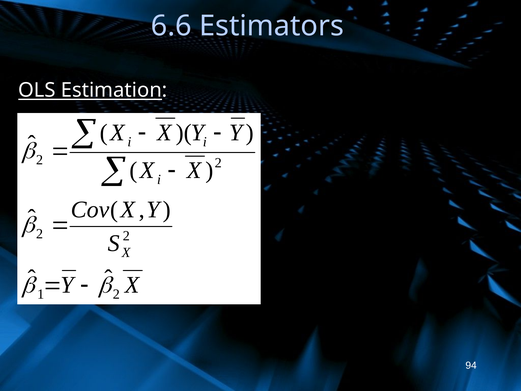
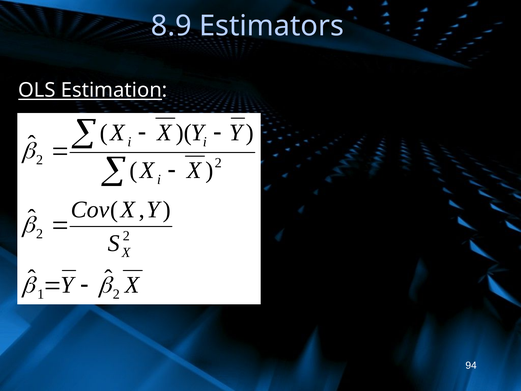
6.6: 6.6 -> 8.9 (171, 26)
